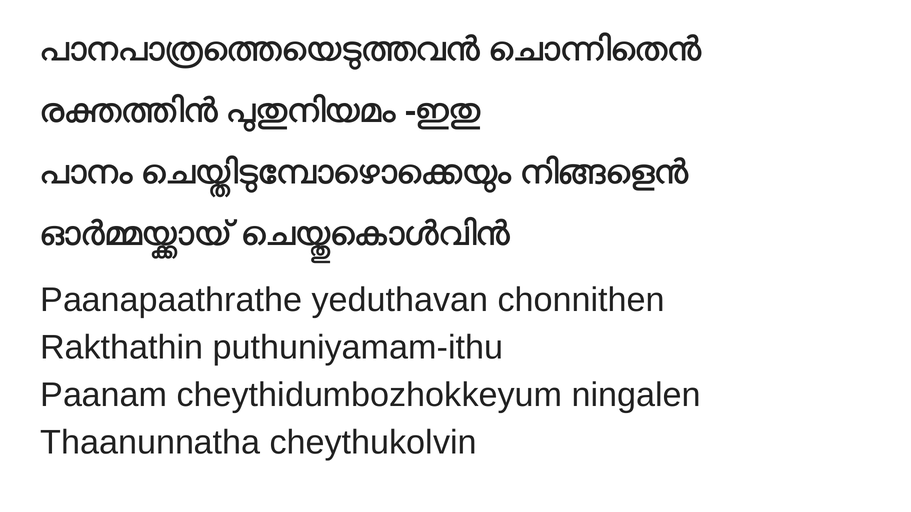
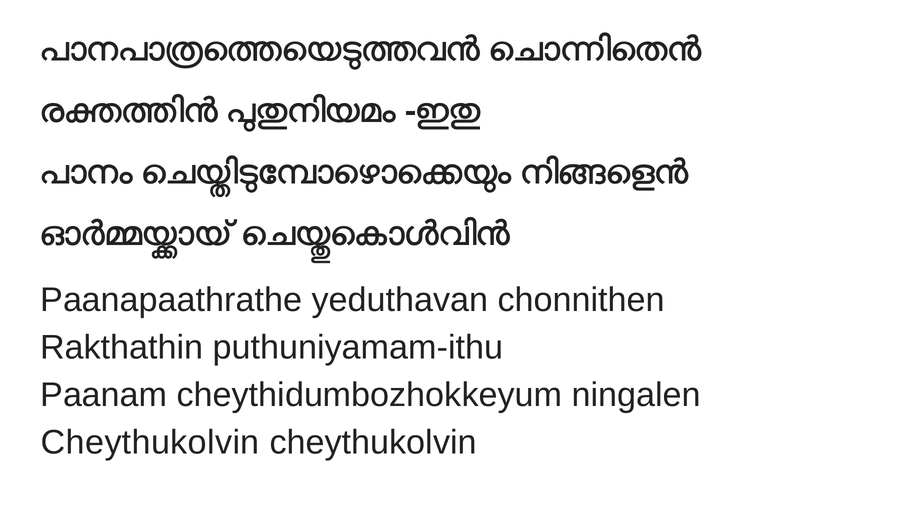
Thaanunnatha: Thaanunnatha -> Cheythukolvin (150, 443)
